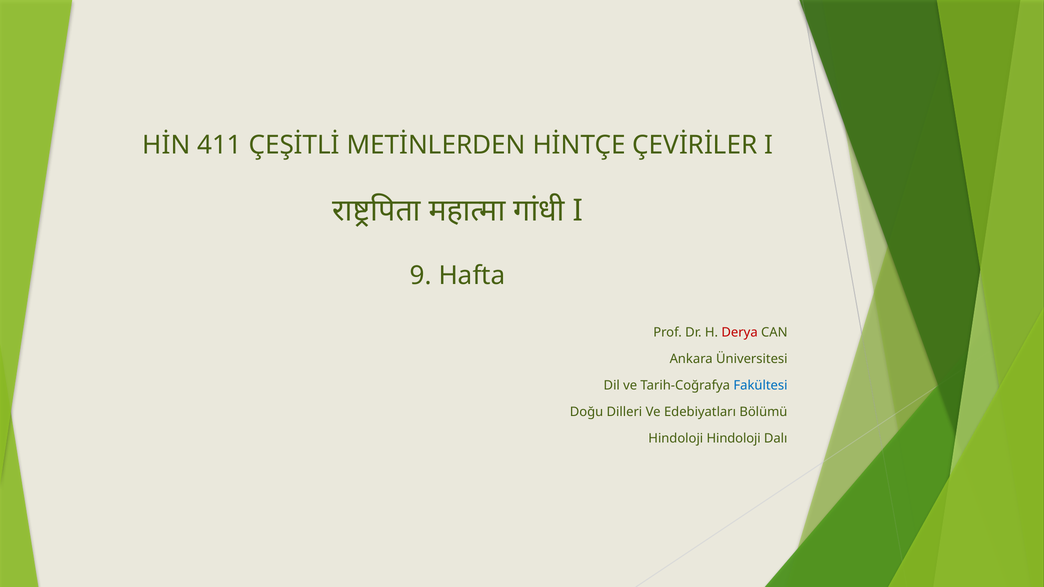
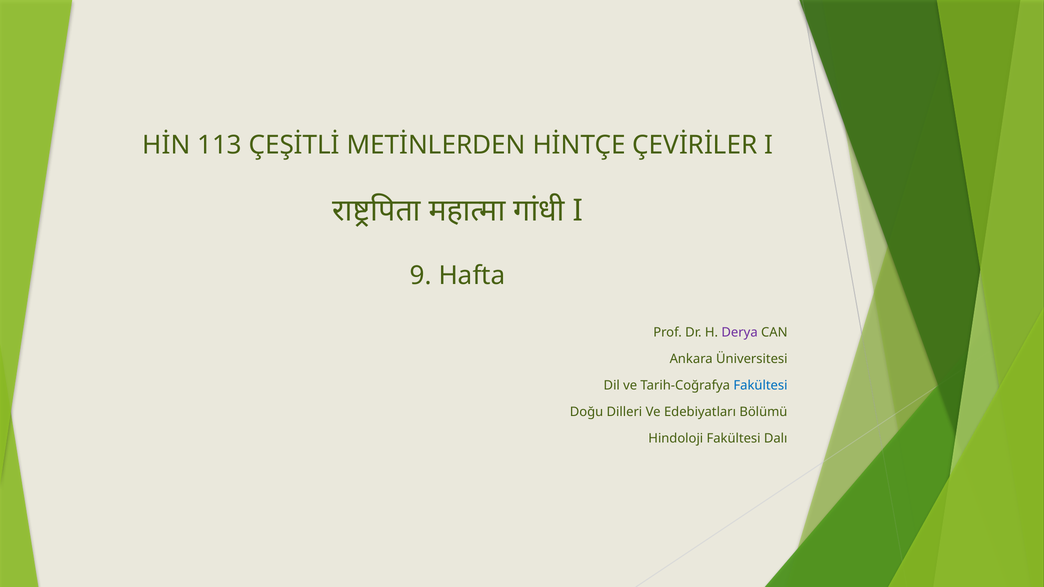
411: 411 -> 113 (220, 145)
Derya colour: red -> purple (740, 332)
Hindoloji Hindoloji: Hindoloji -> Fakültesi (734, 439)
